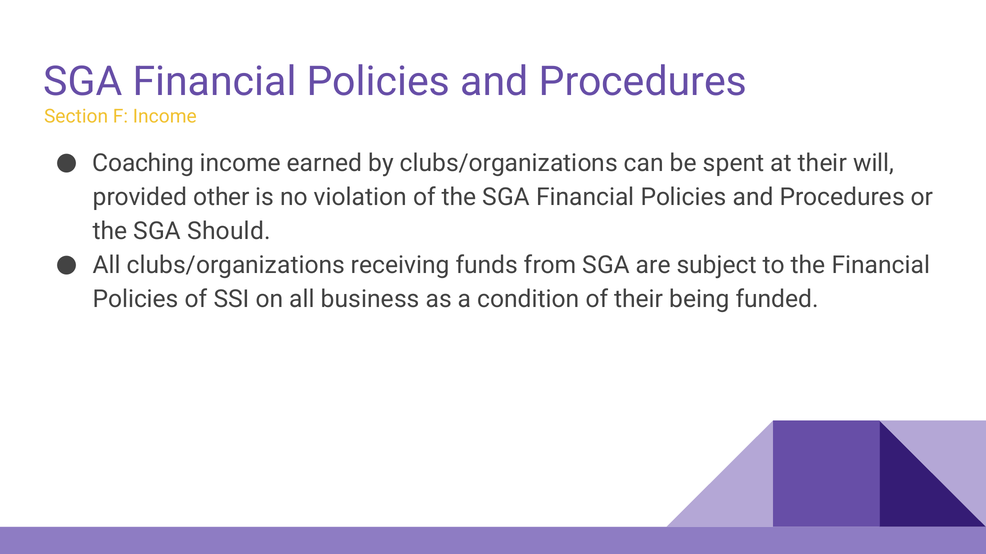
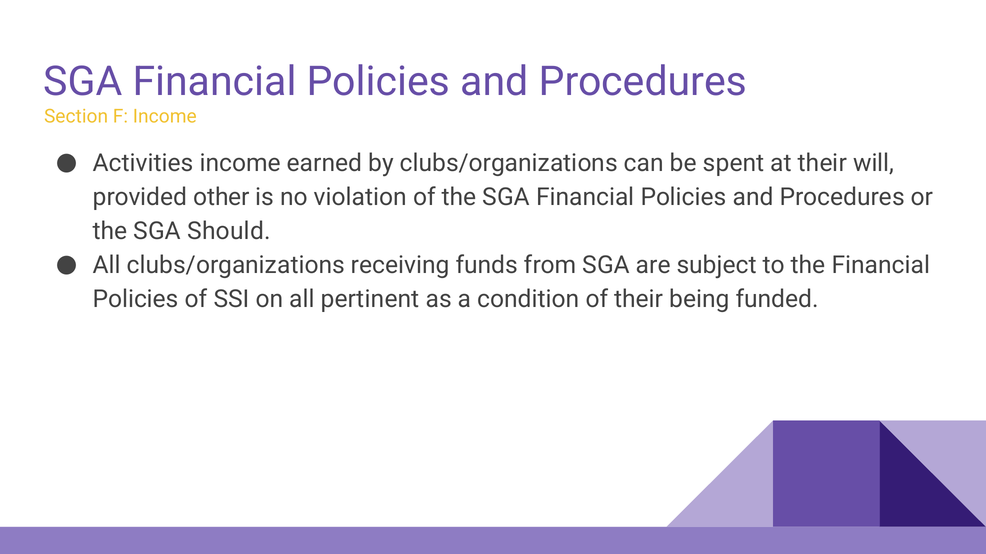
Coaching: Coaching -> Activities (143, 163)
business: business -> pertinent (370, 299)
